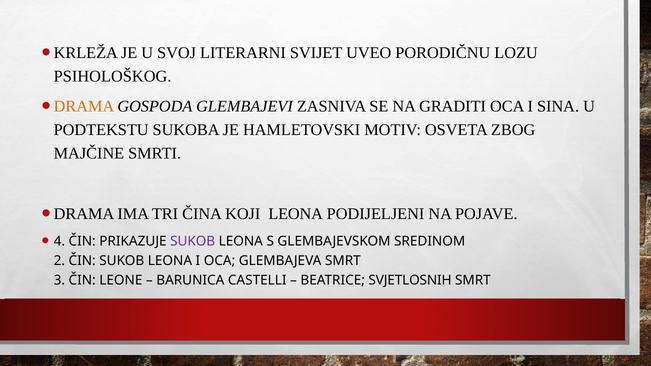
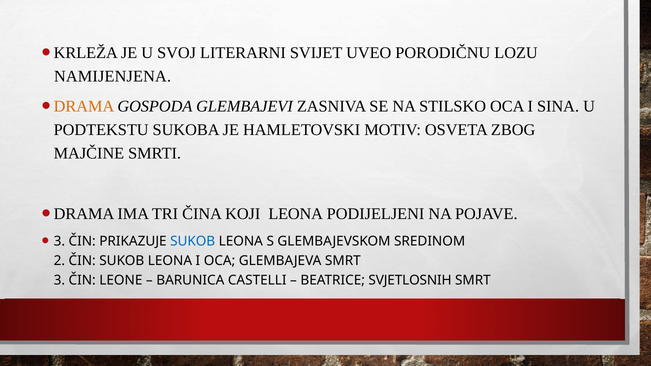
PSIHOLOŠKOG: PSIHOLOŠKOG -> NAMIJENJENA (113, 76)
GRADITI: GRADITI -> STILSKO (453, 106)
4: 4 -> 3 (59, 242)
SUKOB colour: purple -> blue (193, 242)
